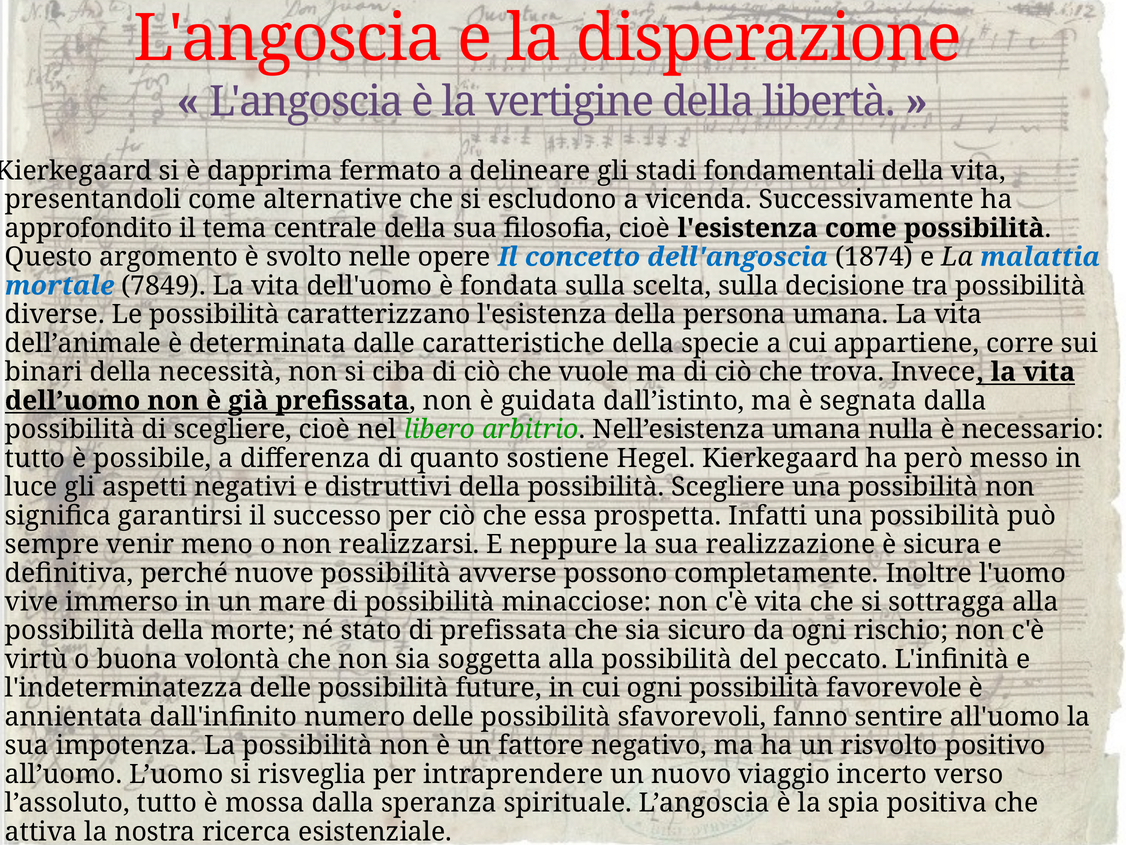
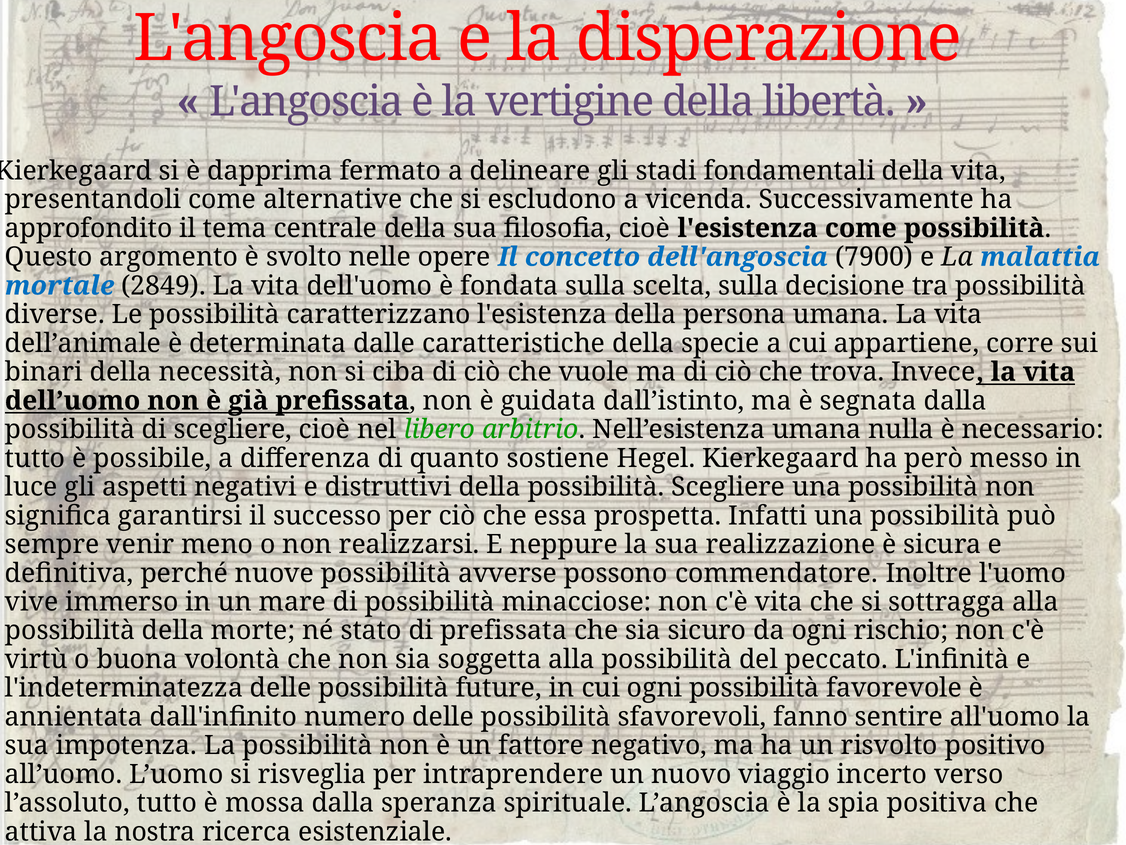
1874: 1874 -> 7900 (874, 257)
7849: 7849 -> 2849 (164, 286)
completamente: completamente -> commendatore (776, 573)
